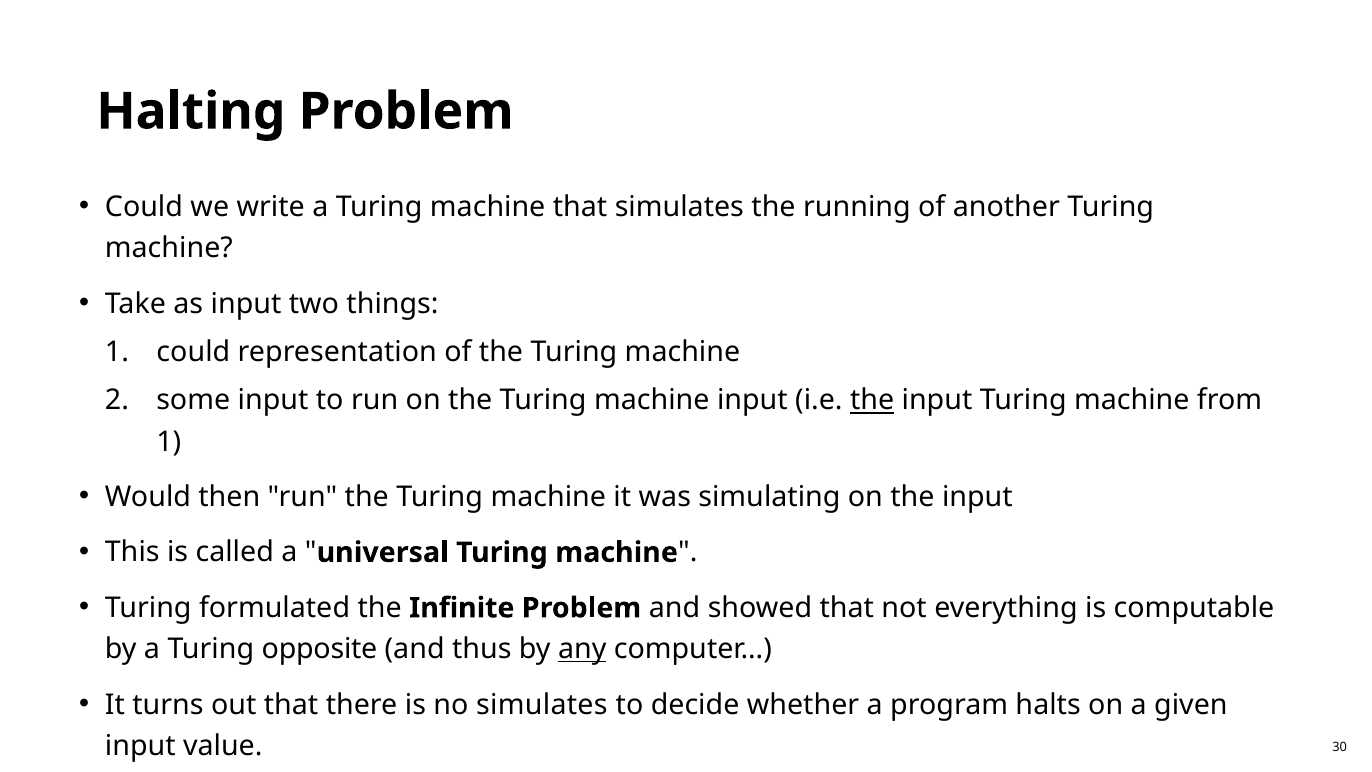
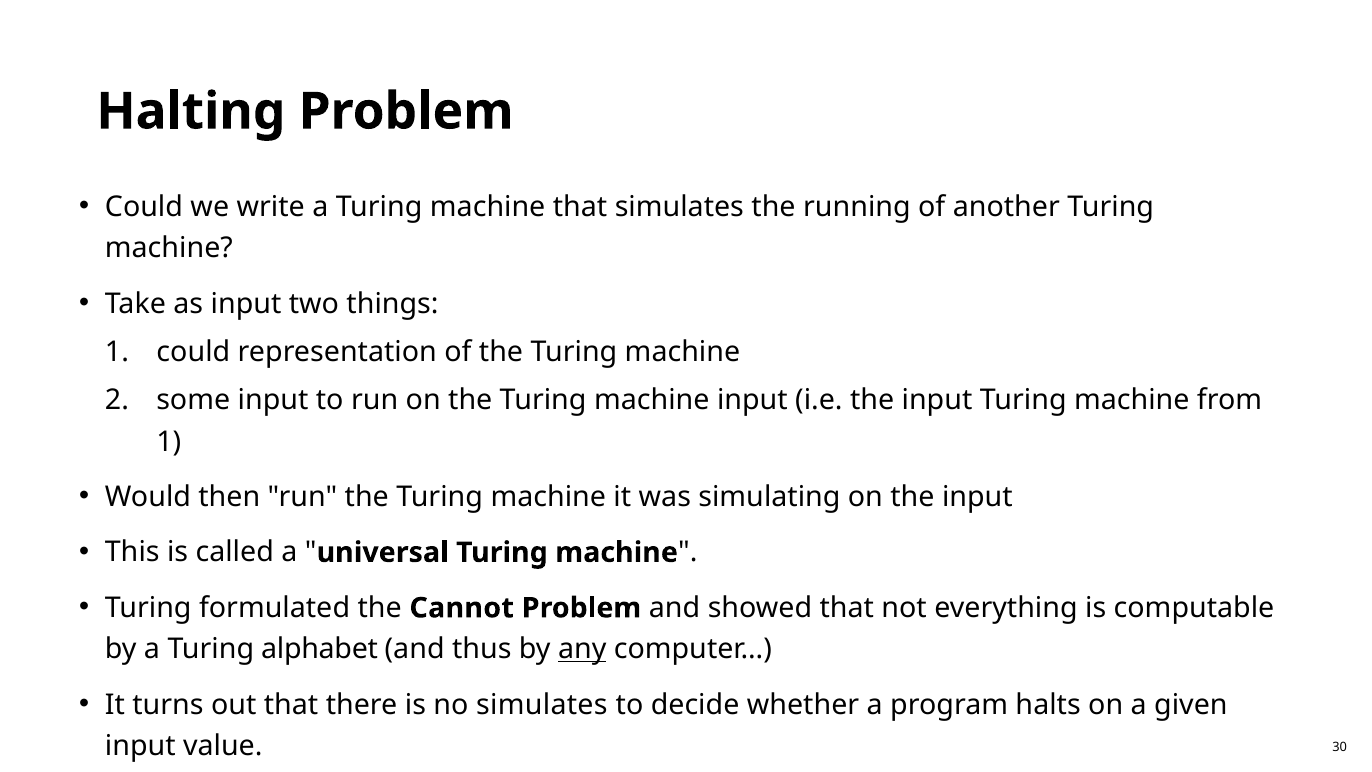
the underline: present -> none (872, 400)
Infinite: Infinite -> Cannot (462, 608)
opposite: opposite -> alphabet (320, 649)
